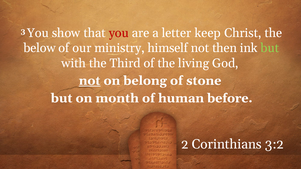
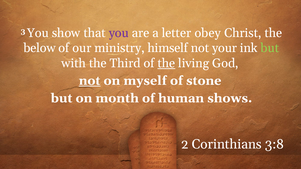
you colour: red -> purple (119, 33)
keep: keep -> obey (208, 33)
then: then -> your (225, 48)
the underline: none -> present (166, 63)
belong: belong -> myself (145, 81)
before: before -> shows (230, 98)
3:2: 3:2 -> 3:8 (274, 144)
